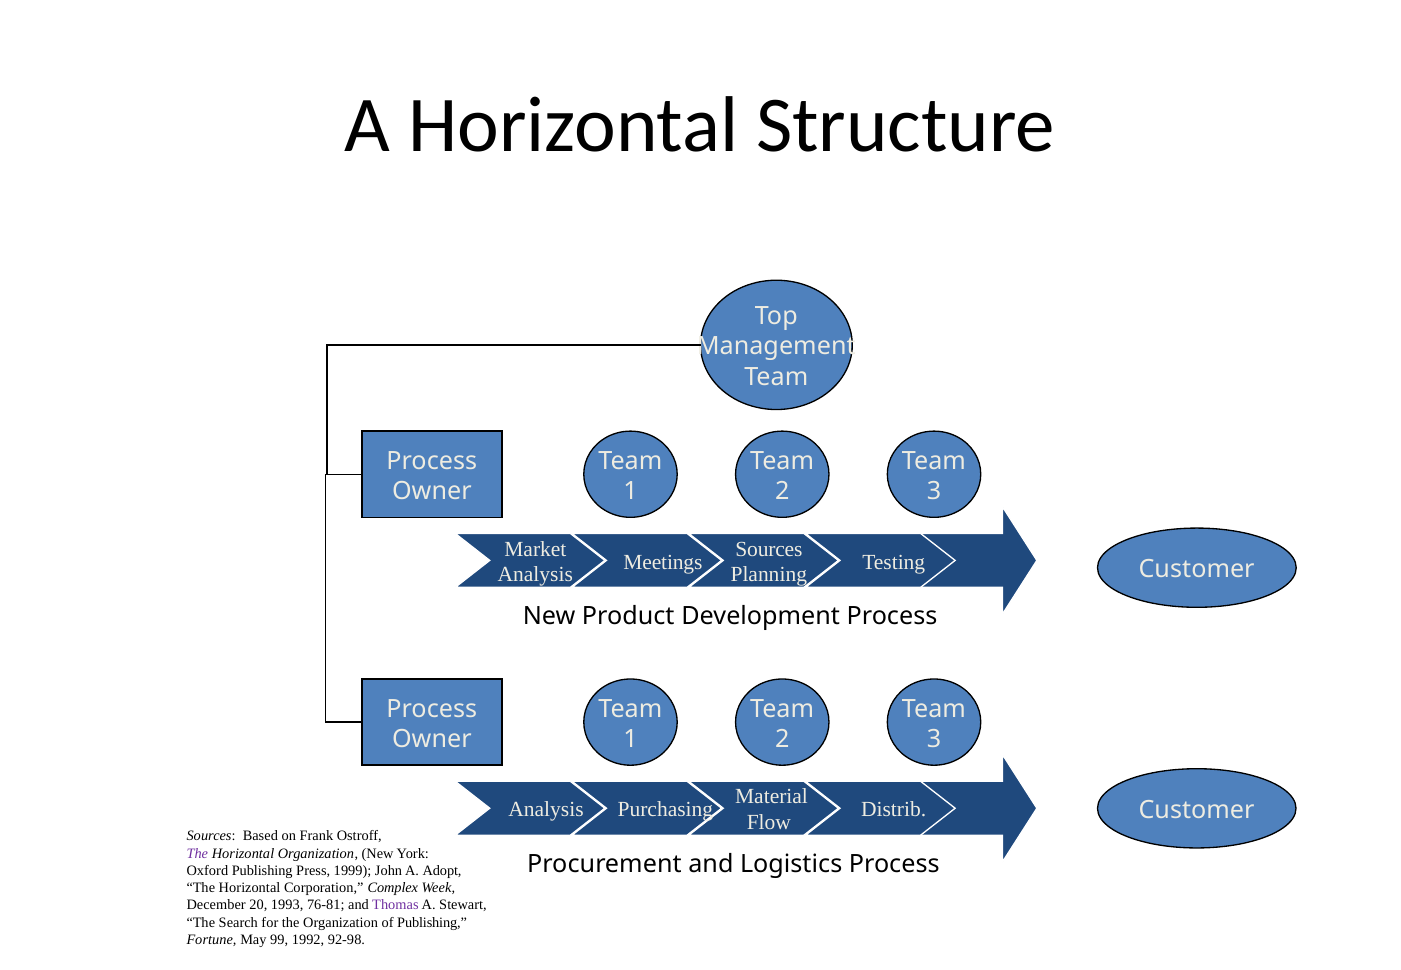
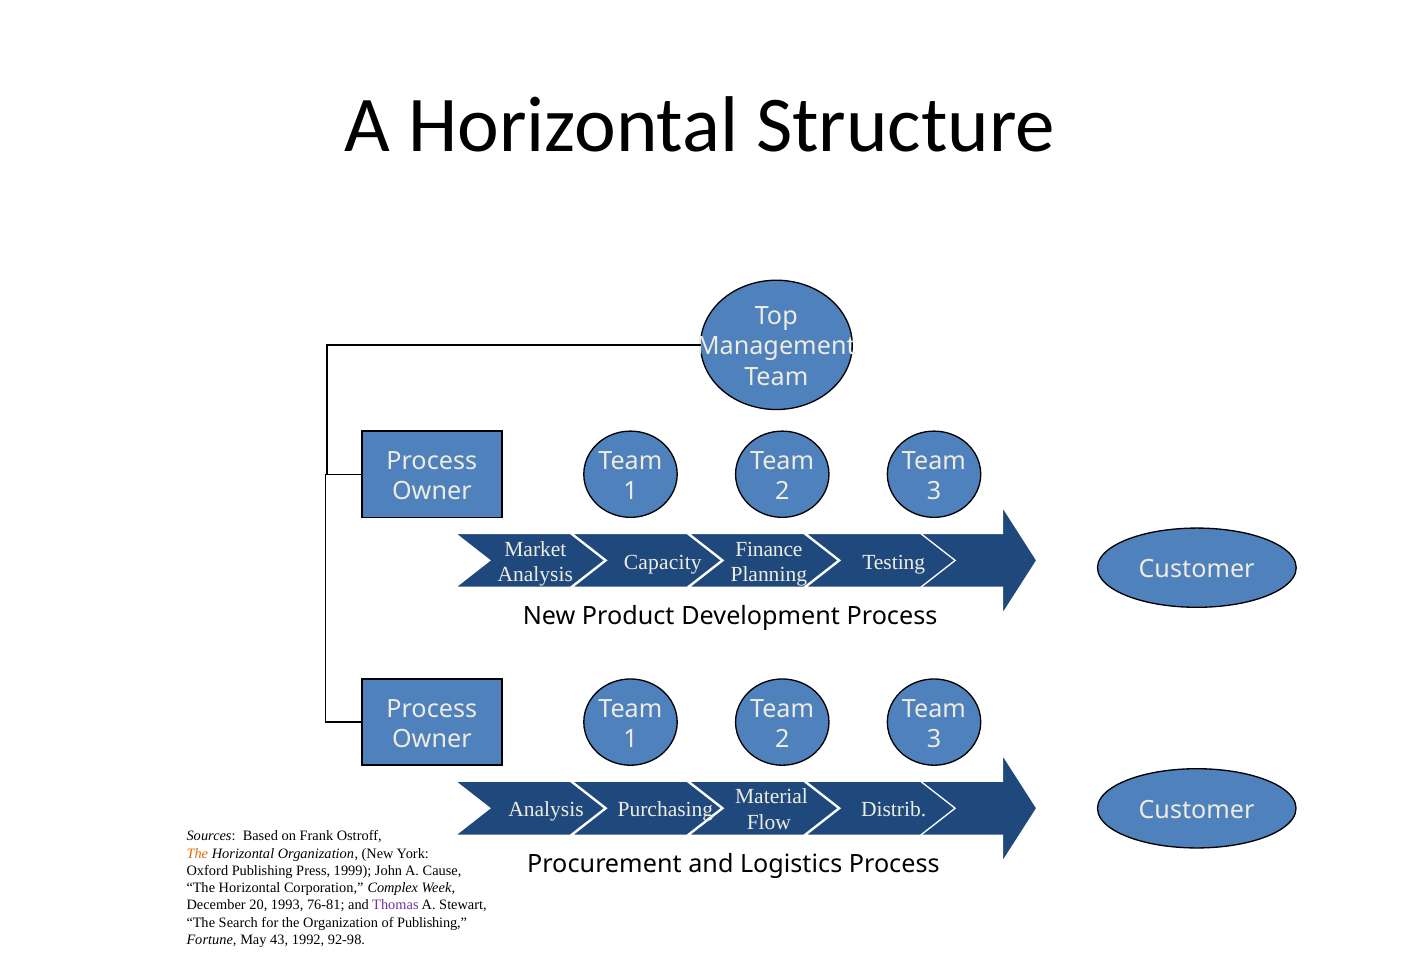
Sources: Sources -> Finance (769, 549)
Meetings: Meetings -> Capacity (663, 562)
The colour: purple -> orange (197, 853)
Adopt: Adopt -> Cause (442, 871)
99: 99 -> 43 (279, 939)
